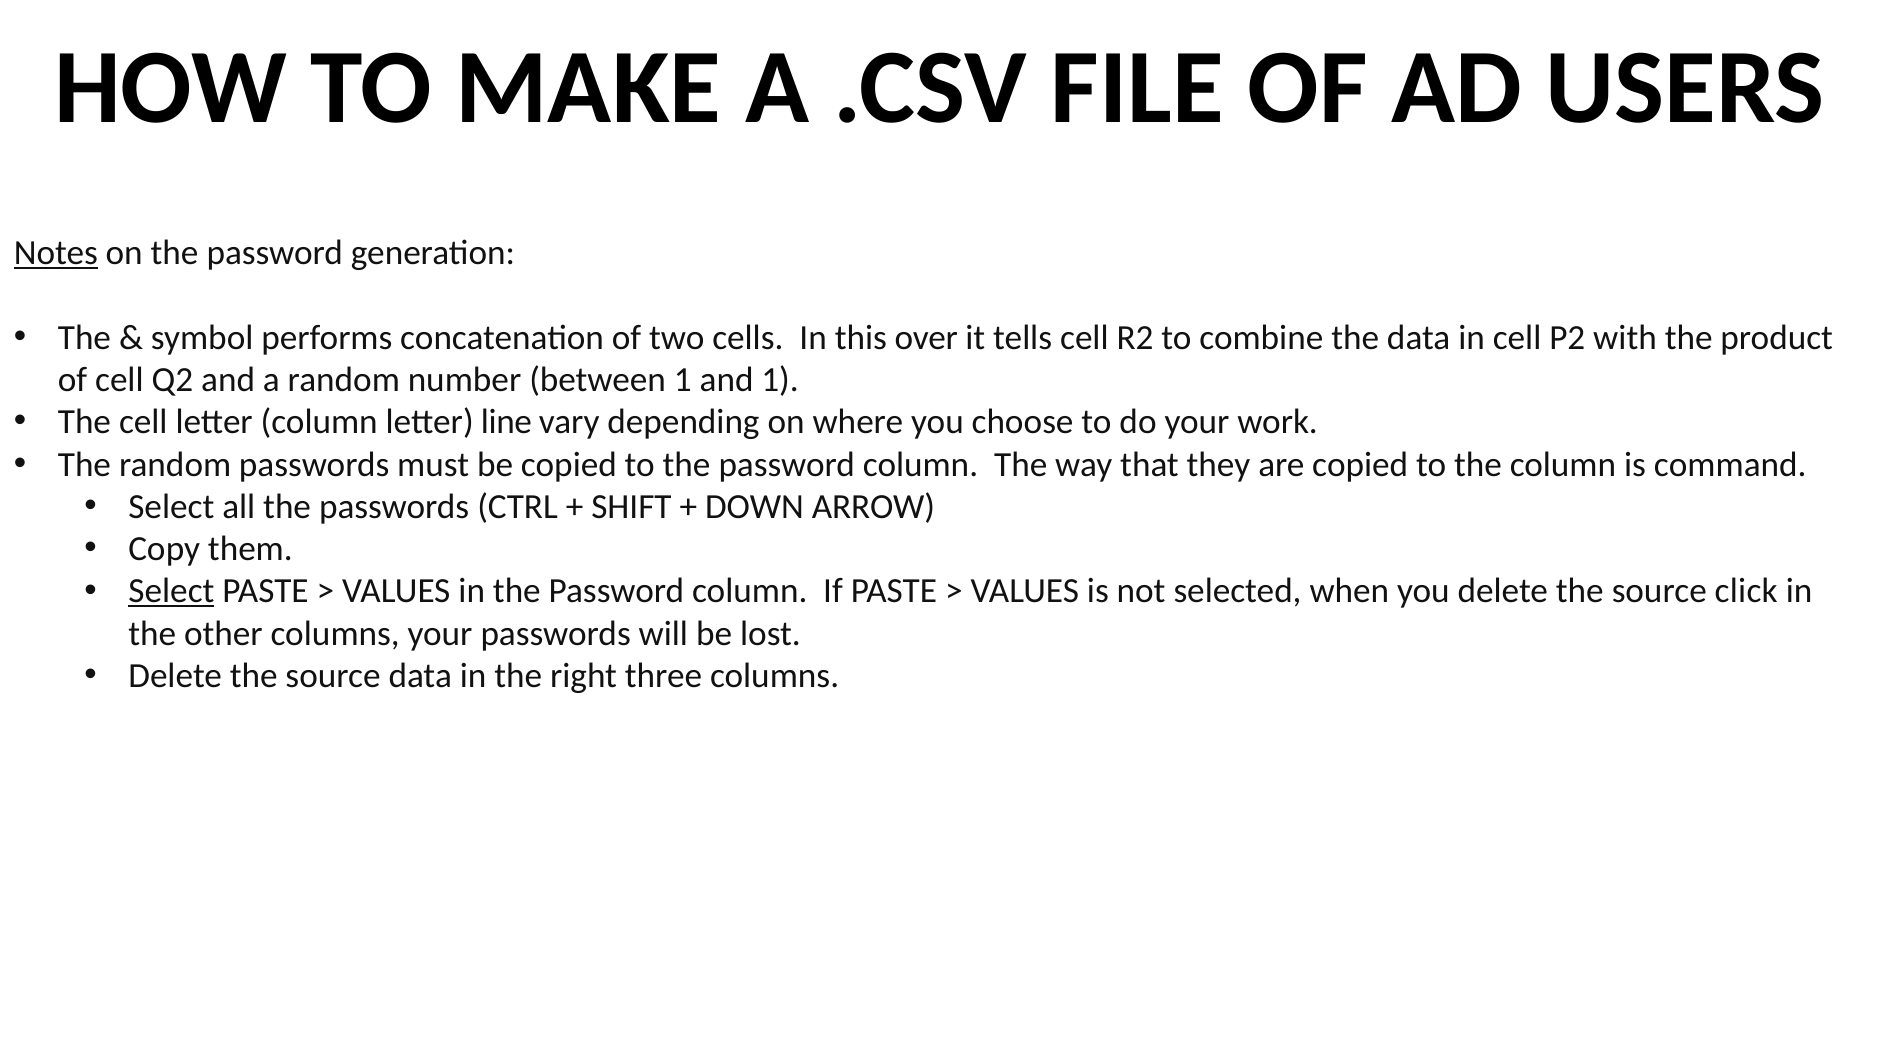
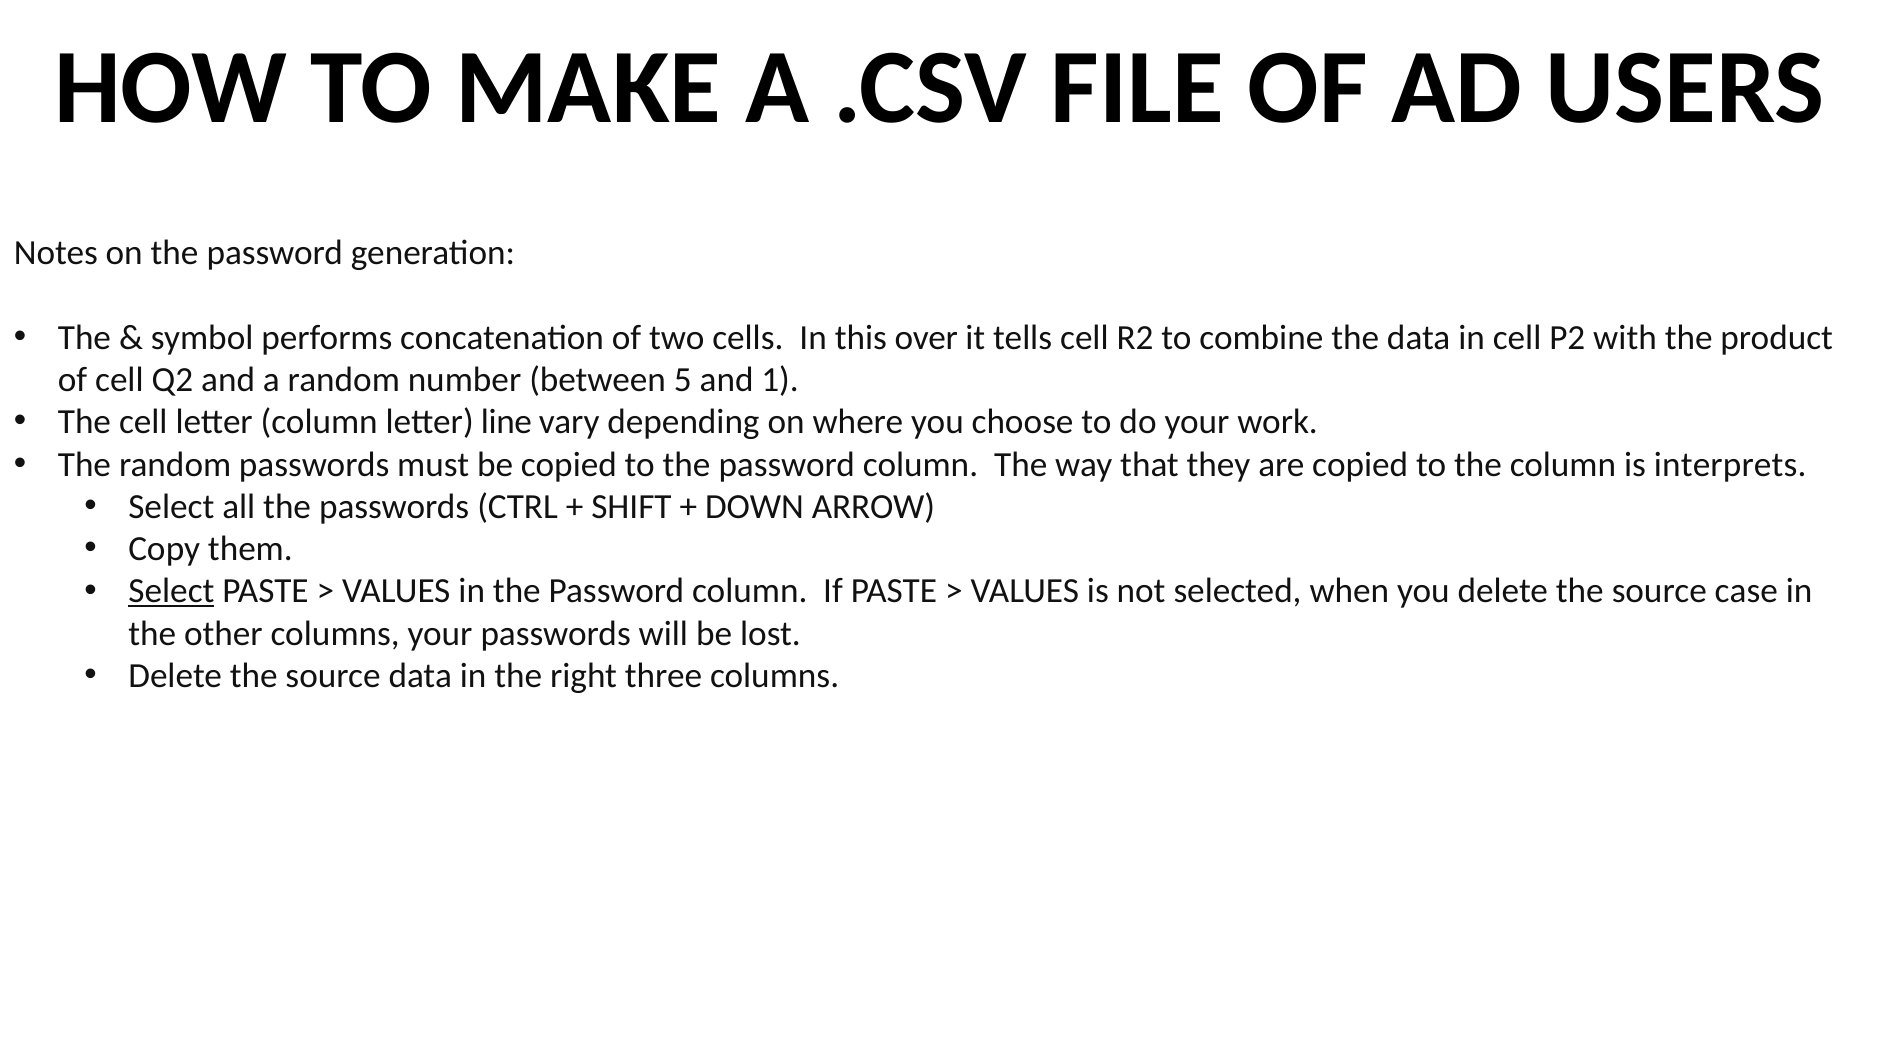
Notes underline: present -> none (56, 253)
between 1: 1 -> 5 (683, 380)
command: command -> interprets (1730, 465)
click: click -> case (1746, 592)
